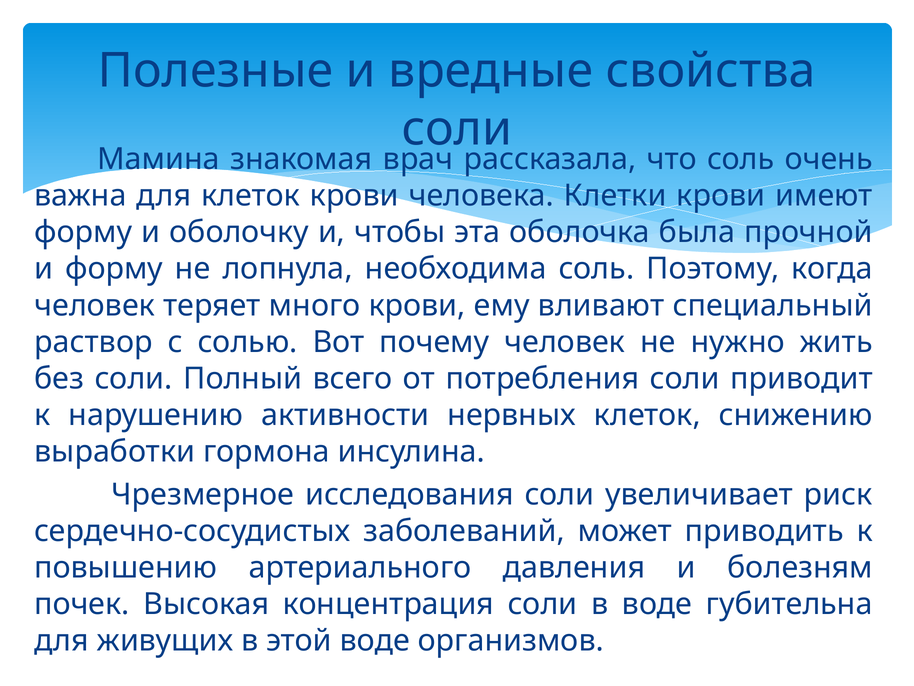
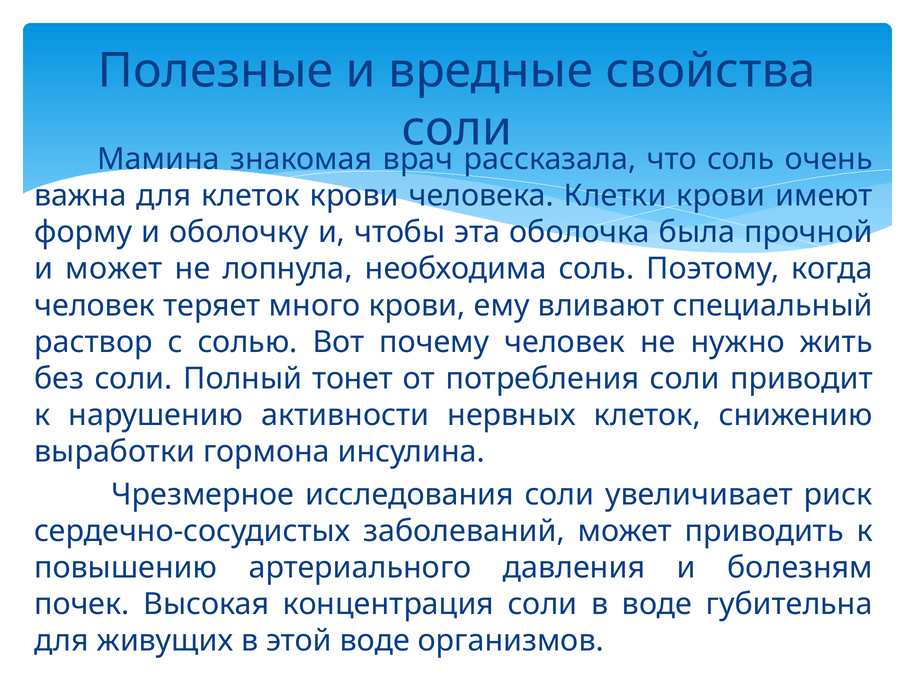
и форму: форму -> может (114, 269)
всего: всего -> тонет (353, 378)
